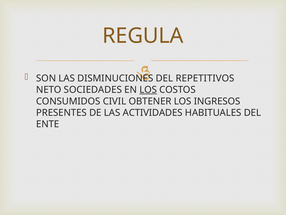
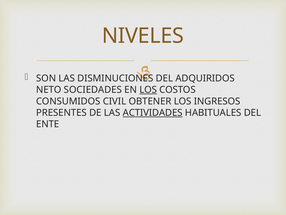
REGULA: REGULA -> NIVELES (143, 36)
REPETITIVOS: REPETITIVOS -> ADQUIRIDOS (205, 78)
ACTIVIDADES underline: none -> present (153, 112)
